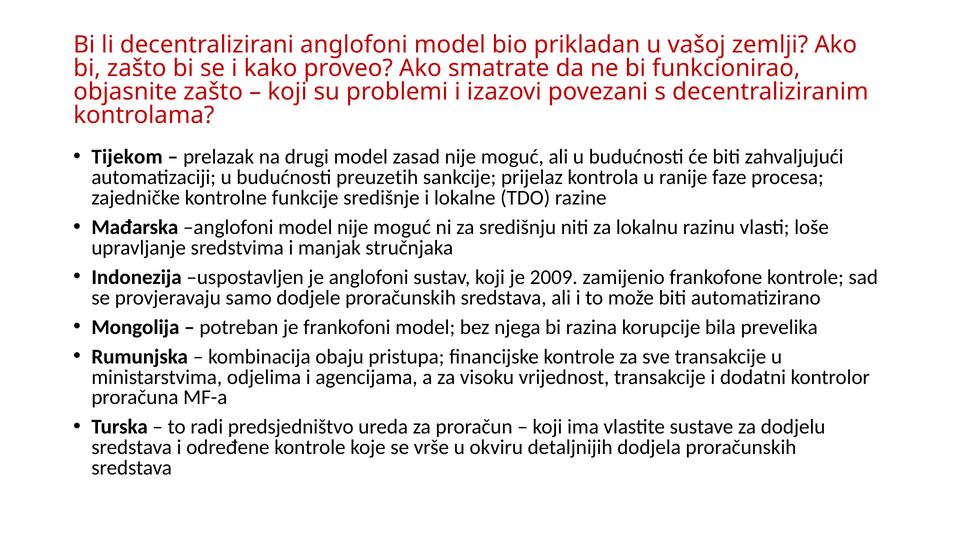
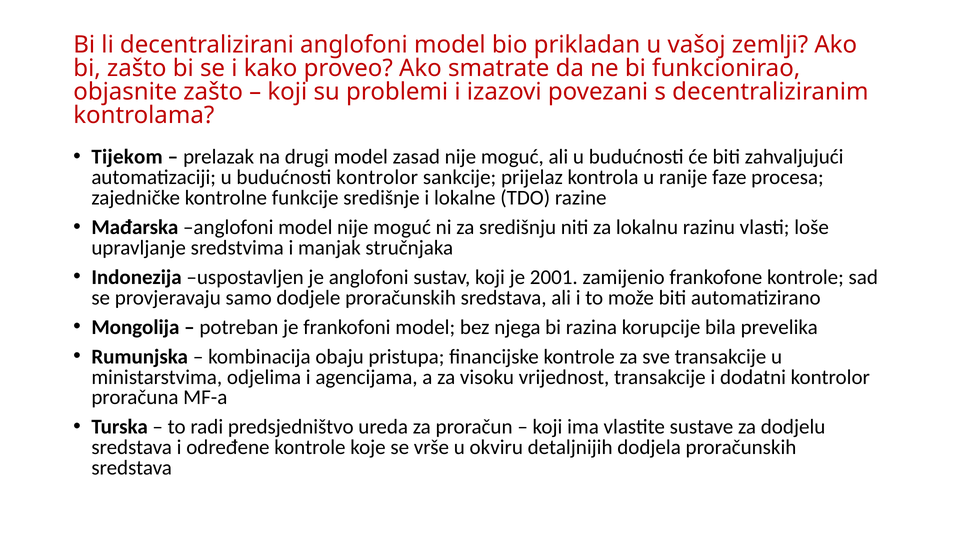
budućnosti preuzetih: preuzetih -> kontrolor (377, 178)
2009: 2009 -> 2001 (554, 277)
